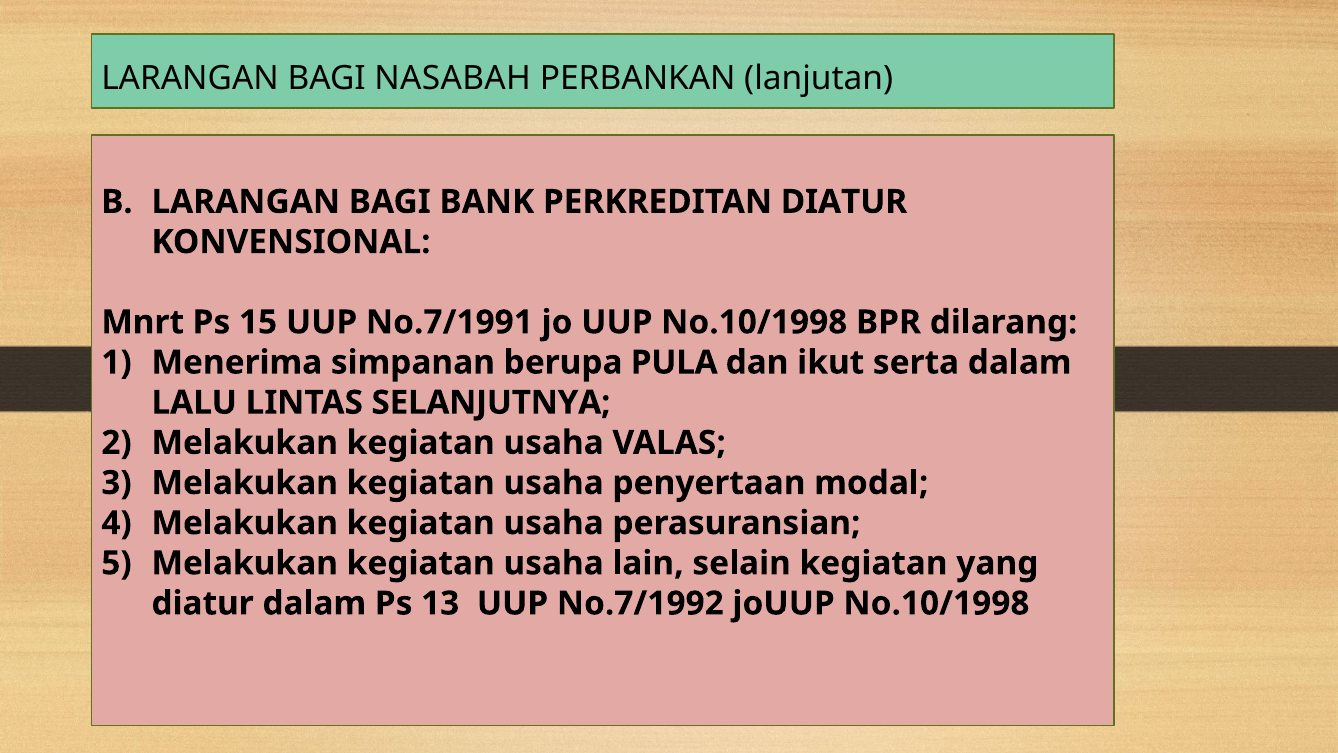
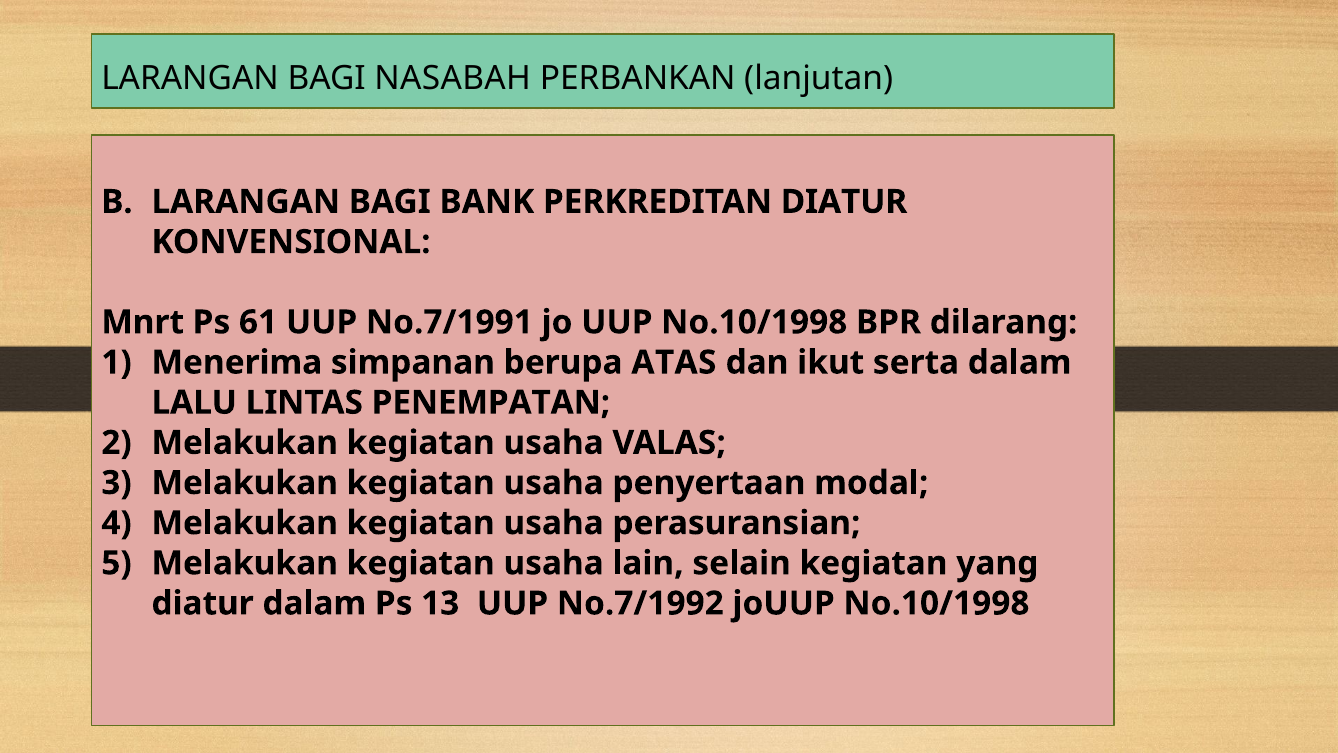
15: 15 -> 61 (258, 322)
PULA: PULA -> ATAS (674, 362)
SELANJUTNYA: SELANJUTNYA -> PENEMPATAN (491, 402)
